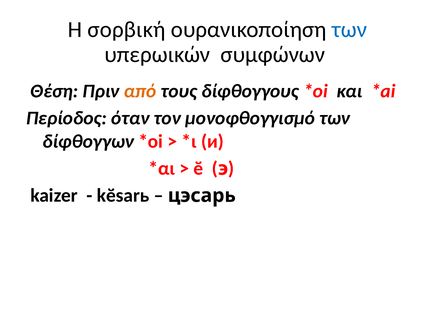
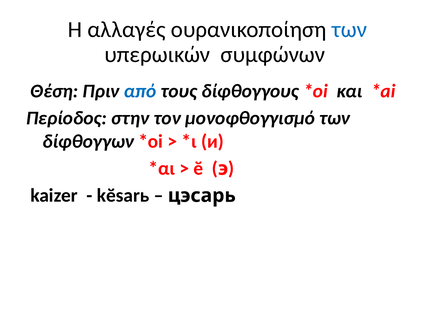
σορβική: σορβική -> αλλαγές (127, 30)
από colour: orange -> blue (140, 91)
όταν: όταν -> στην (130, 118)
